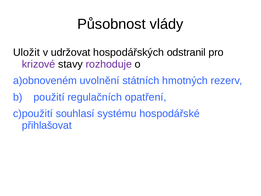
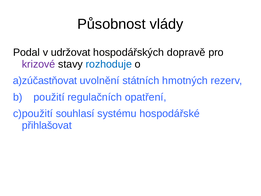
Uložit: Uložit -> Podal (26, 52)
odstranil: odstranil -> dopravě (186, 52)
rozhoduje colour: purple -> blue (109, 64)
a)obnoveném: a)obnoveném -> a)zúčastňovat (45, 81)
